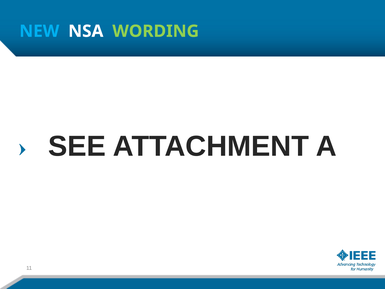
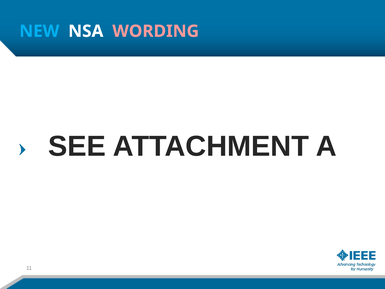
WORDING colour: light green -> pink (156, 31)
